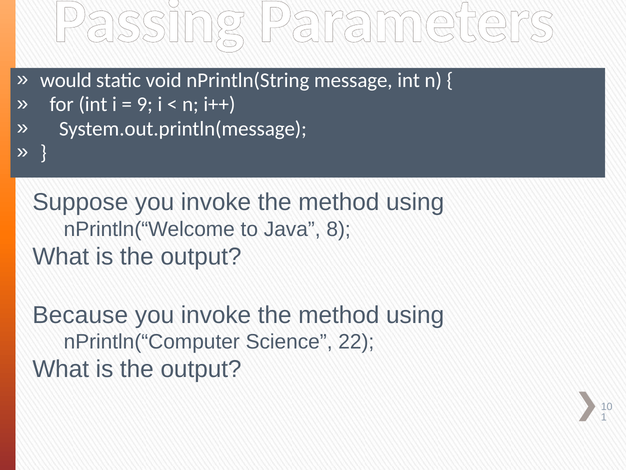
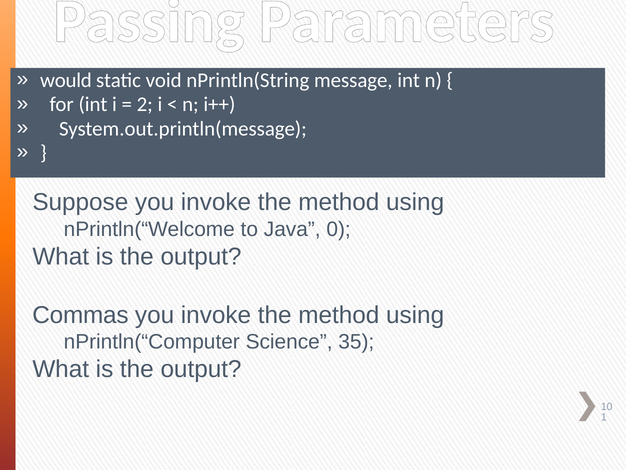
9: 9 -> 2 (145, 104)
8: 8 -> 0 (339, 229)
Because: Because -> Commas (80, 315)
22: 22 -> 35 (356, 342)
